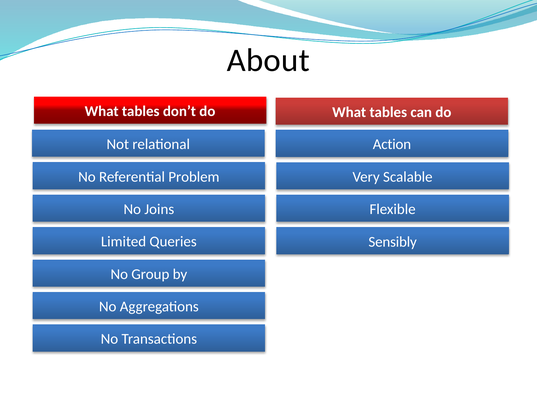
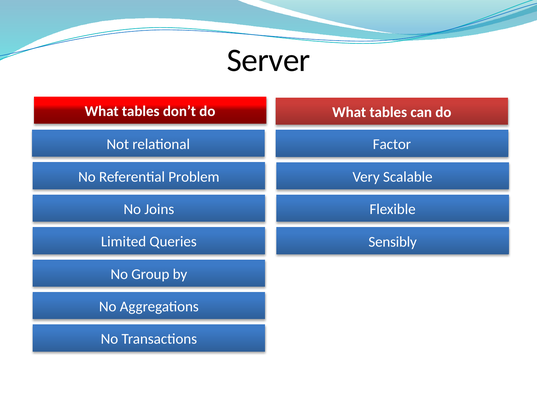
About: About -> Server (269, 60)
Action: Action -> Factor (392, 144)
